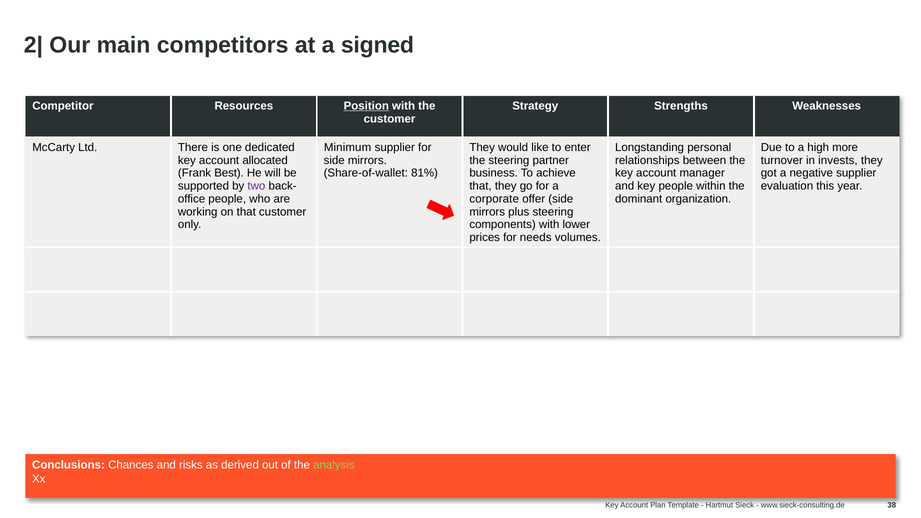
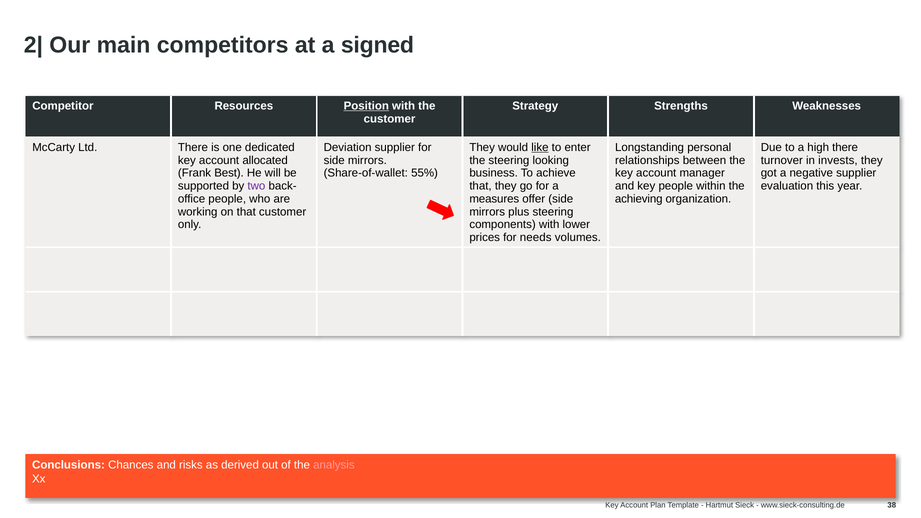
Minimum: Minimum -> Deviation (348, 147)
like underline: none -> present (540, 147)
high more: more -> there (845, 147)
partner: partner -> looking (551, 160)
81%: 81% -> 55% (425, 173)
corporate: corporate -> measures (494, 199)
dominant: dominant -> achieving (639, 199)
analysis colour: light green -> pink (334, 465)
